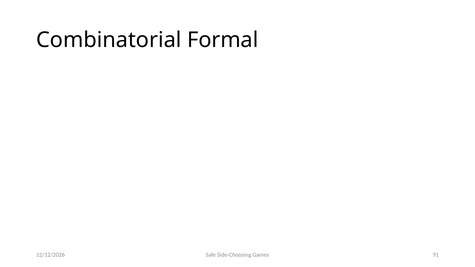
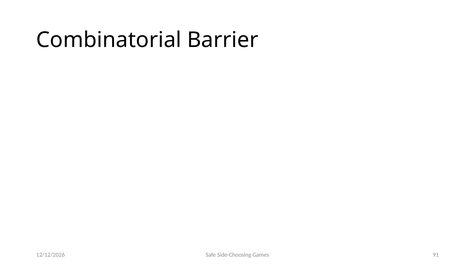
Formal: Formal -> Barrier (223, 40)
